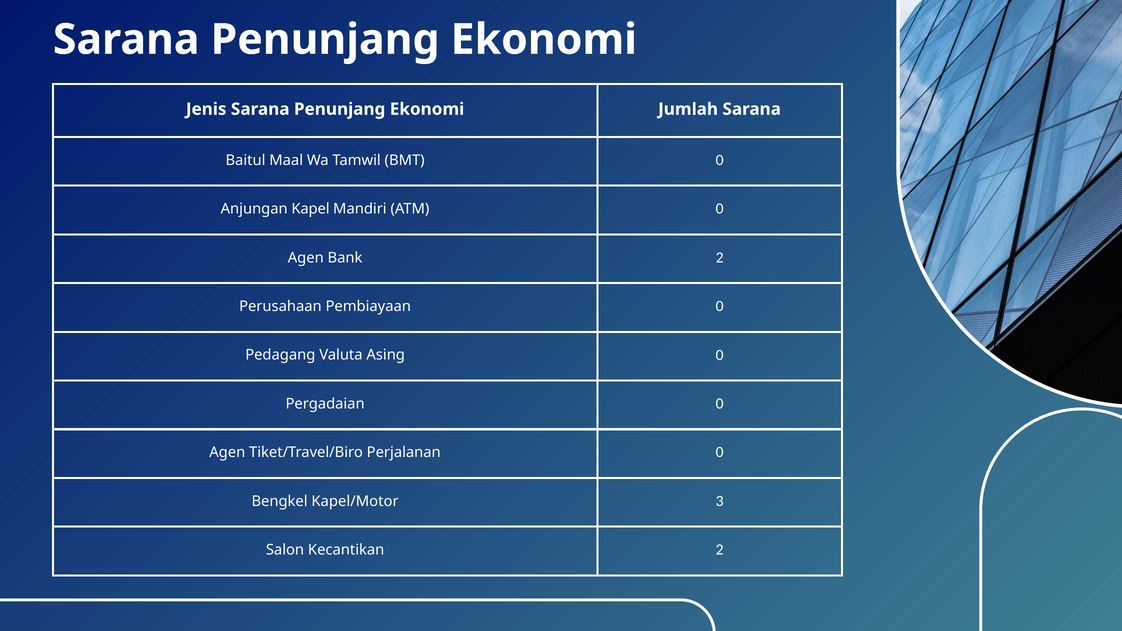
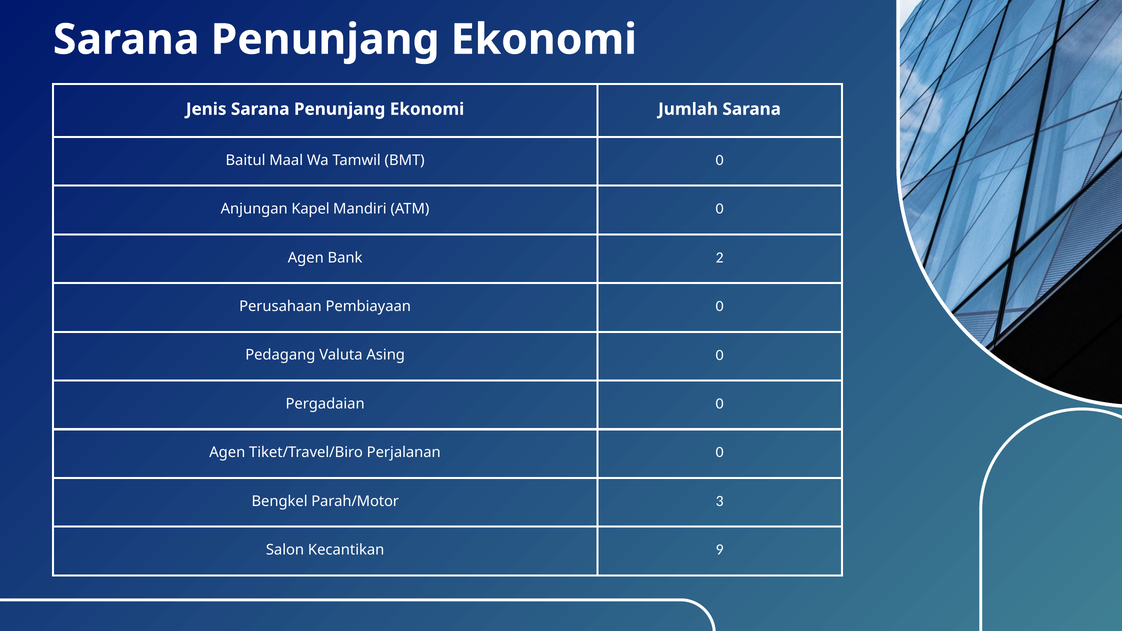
Kapel/Motor: Kapel/Motor -> Parah/Motor (355, 501)
Kecantikan 2: 2 -> 9 (720, 550)
